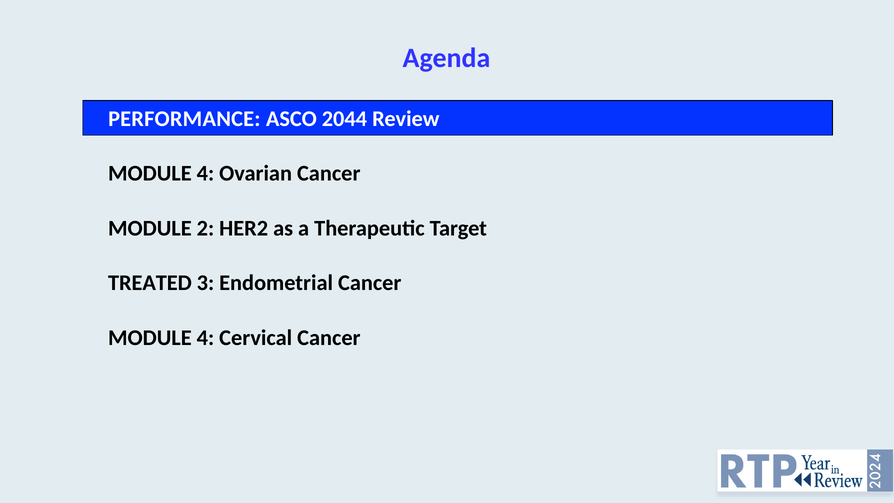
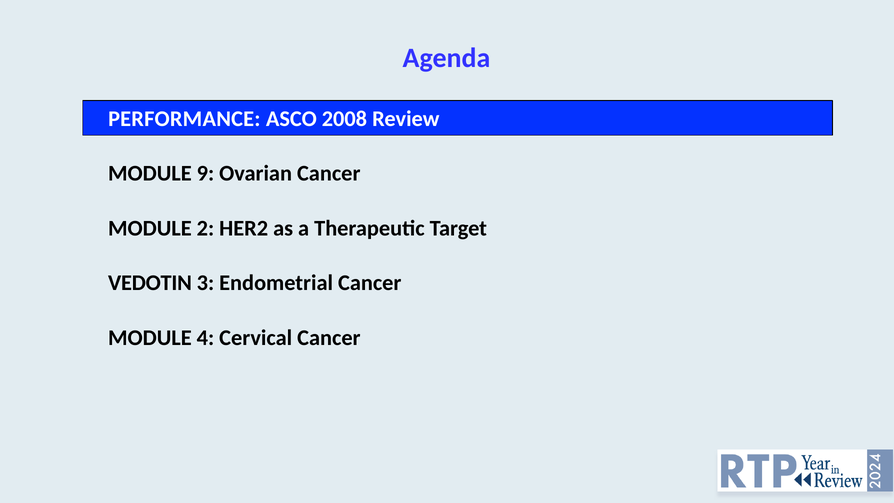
2044: 2044 -> 2008 (344, 119)
4: 4 -> 9 (205, 174)
TREATED: TREATED -> VEDOTIN (150, 283)
